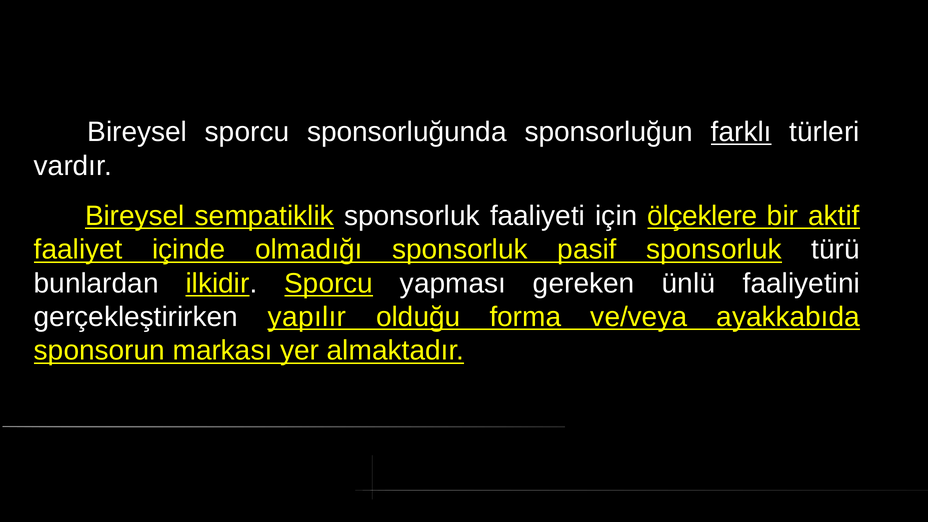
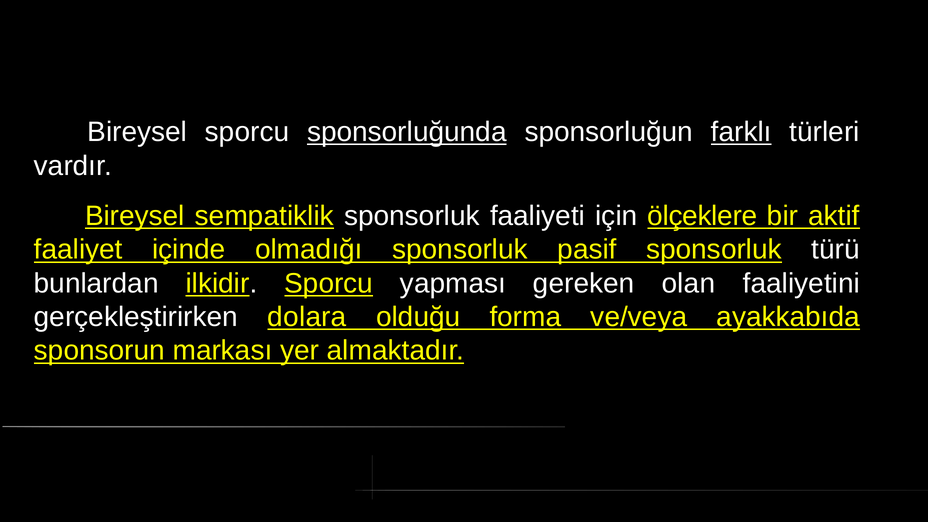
sponsorluğunda underline: none -> present (407, 132)
ünlü: ünlü -> olan (688, 283)
yapılır: yapılır -> dolara (307, 317)
